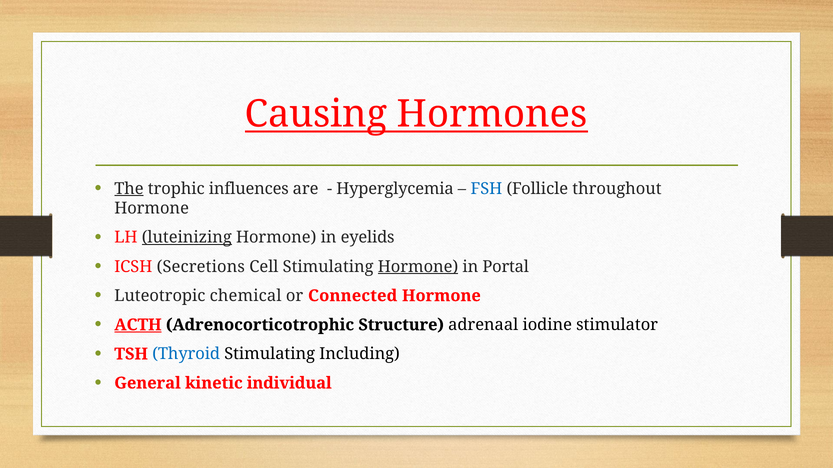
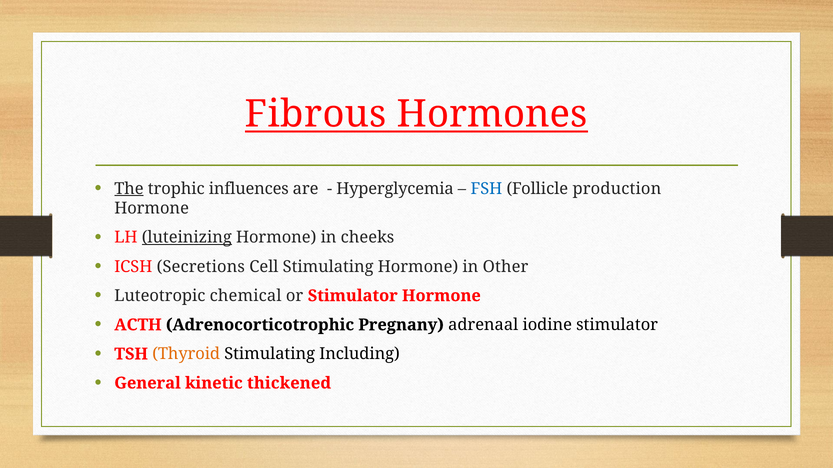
Causing: Causing -> Fibrous (316, 114)
throughout: throughout -> production (617, 189)
eyelids: eyelids -> cheeks (367, 238)
Hormone underline: present -> none (418, 267)
Portal: Portal -> Other (506, 267)
or Connected: Connected -> Stimulator (353, 296)
ACTH underline: present -> none (138, 325)
Structure: Structure -> Pregnany (401, 325)
Thyroid colour: blue -> orange (186, 354)
individual: individual -> thickened (289, 384)
